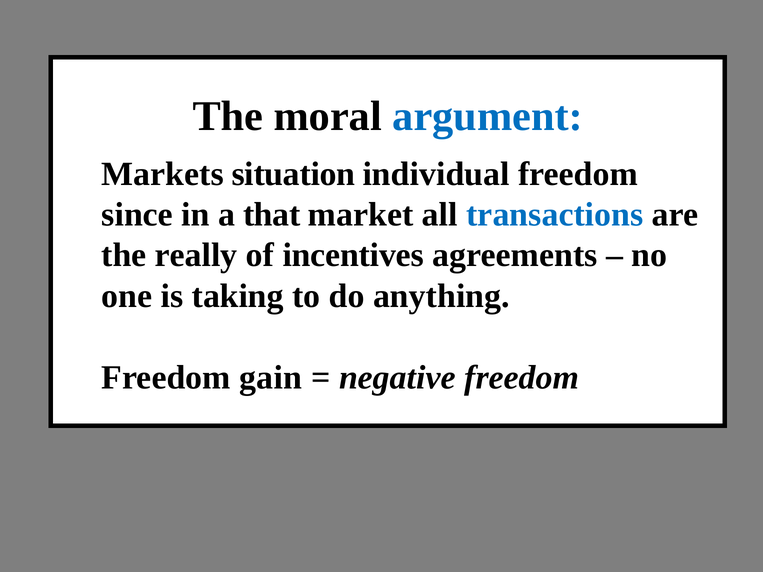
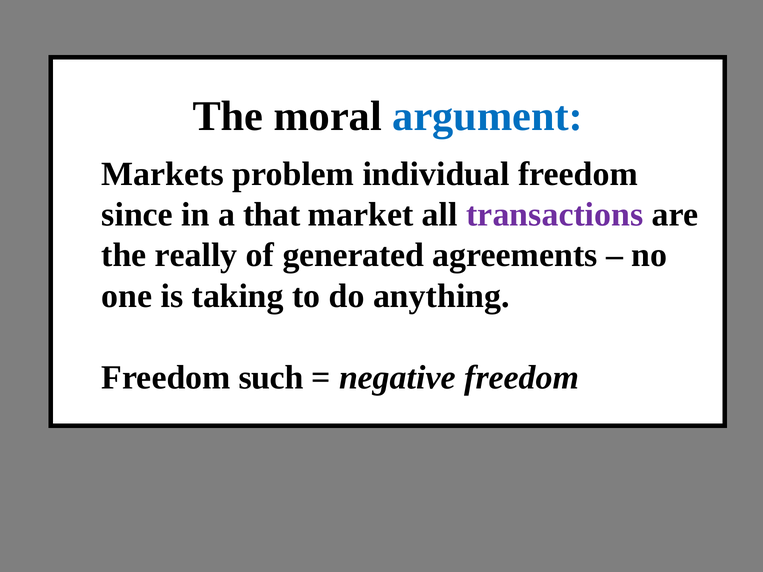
situation: situation -> problem (293, 174)
transactions colour: blue -> purple (555, 215)
incentives: incentives -> generated (353, 255)
gain: gain -> such (271, 378)
